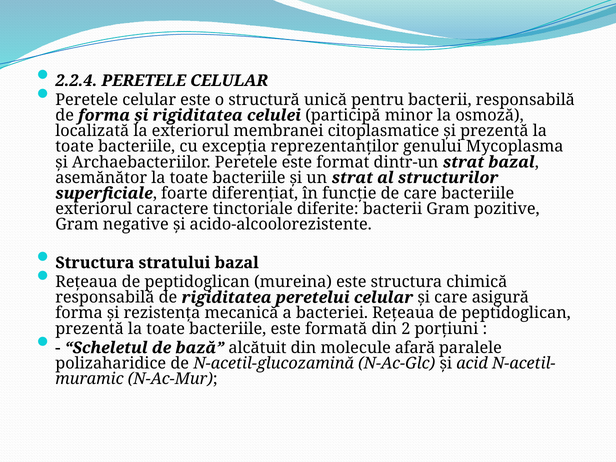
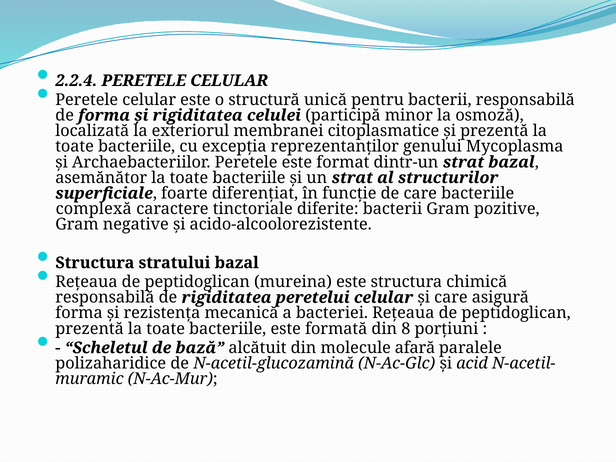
exteriorul: exteriorul -> complexă (94, 209)
2: 2 -> 8 (406, 329)
